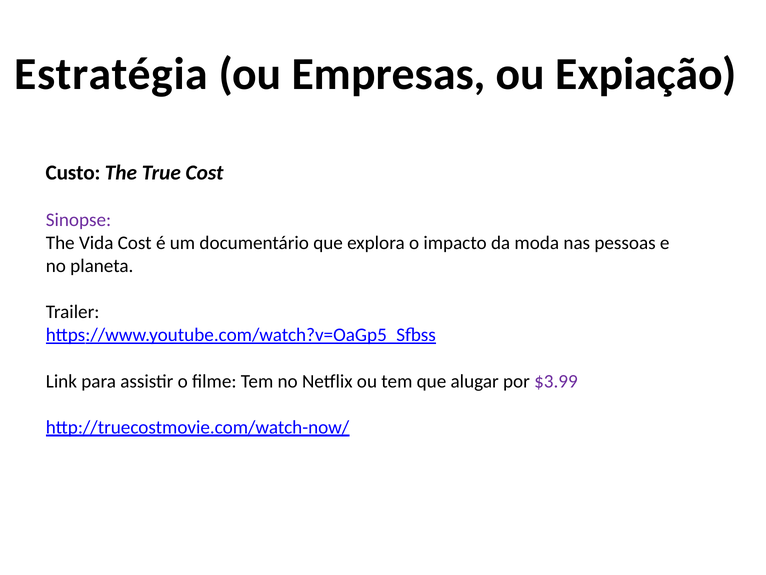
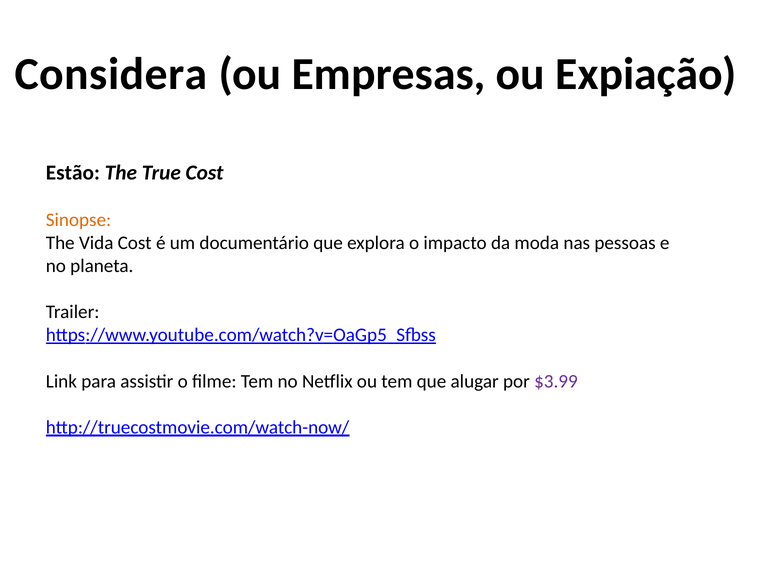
Estratégia: Estratégia -> Considera (111, 74)
Custo: Custo -> Estão (73, 173)
Sinopse colour: purple -> orange (79, 220)
